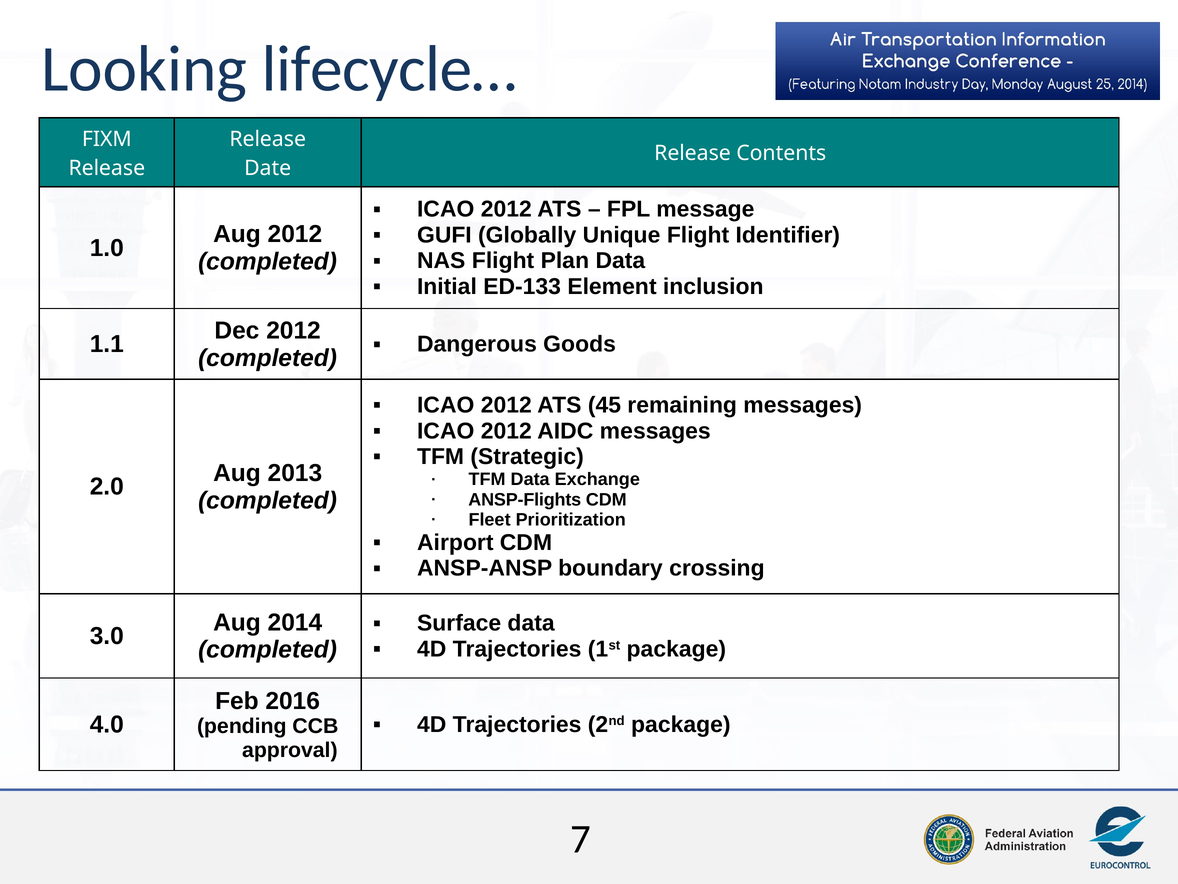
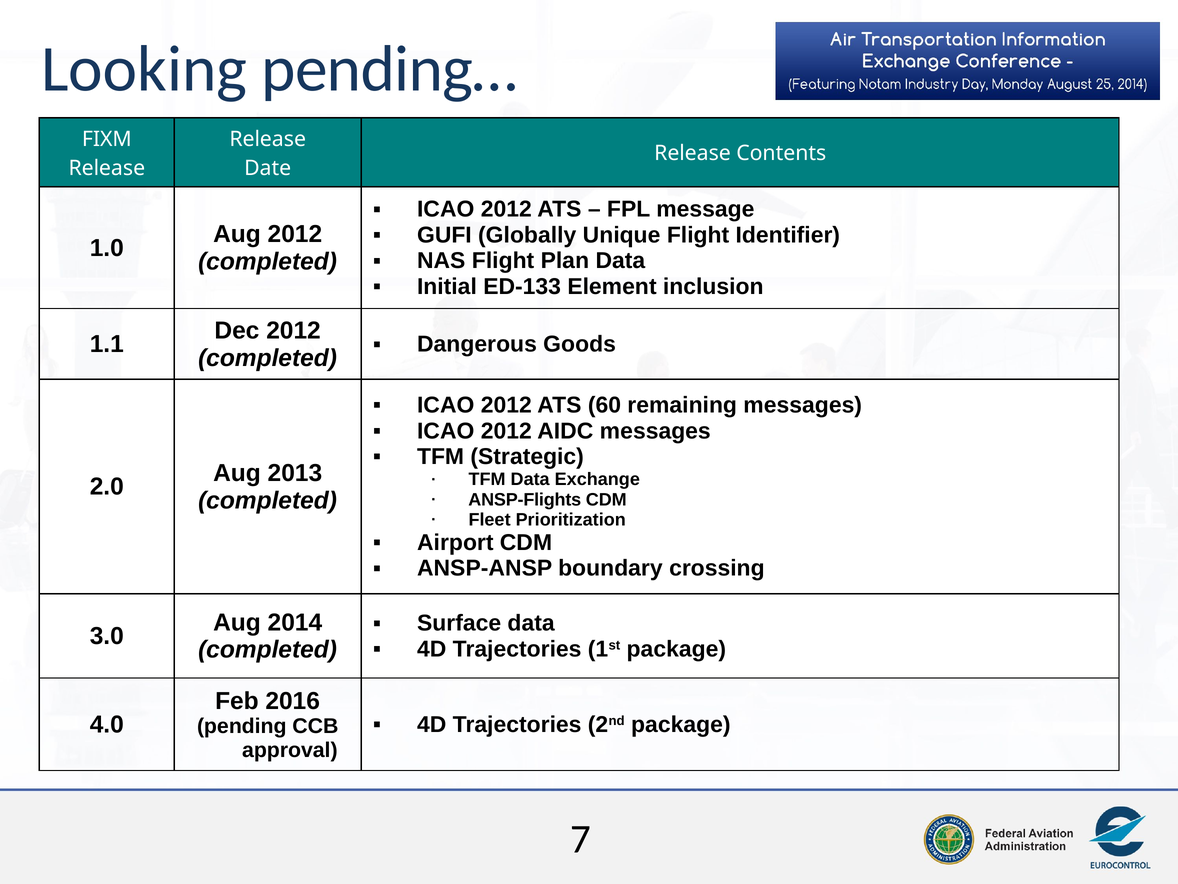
lifecycle…: lifecycle… -> pending… (389, 69)
45: 45 -> 60 (604, 405)
